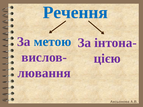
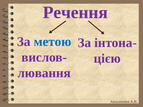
Речення colour: blue -> purple (75, 12)
